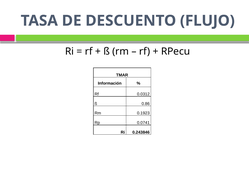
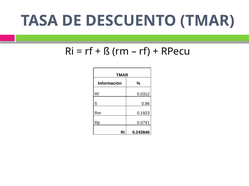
DESCUENTO FLUJO: FLUJO -> TMAR (207, 21)
